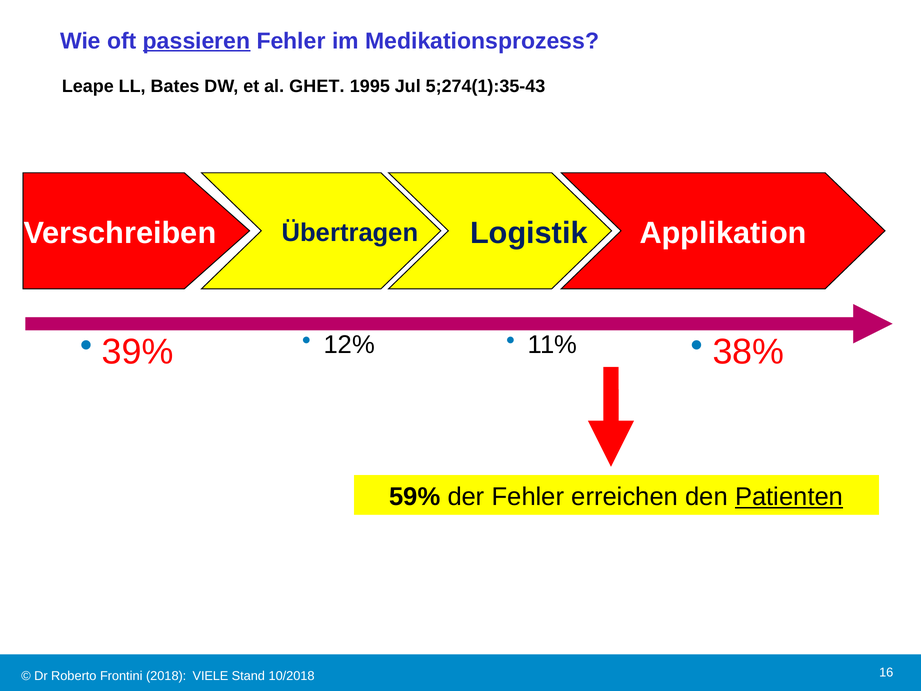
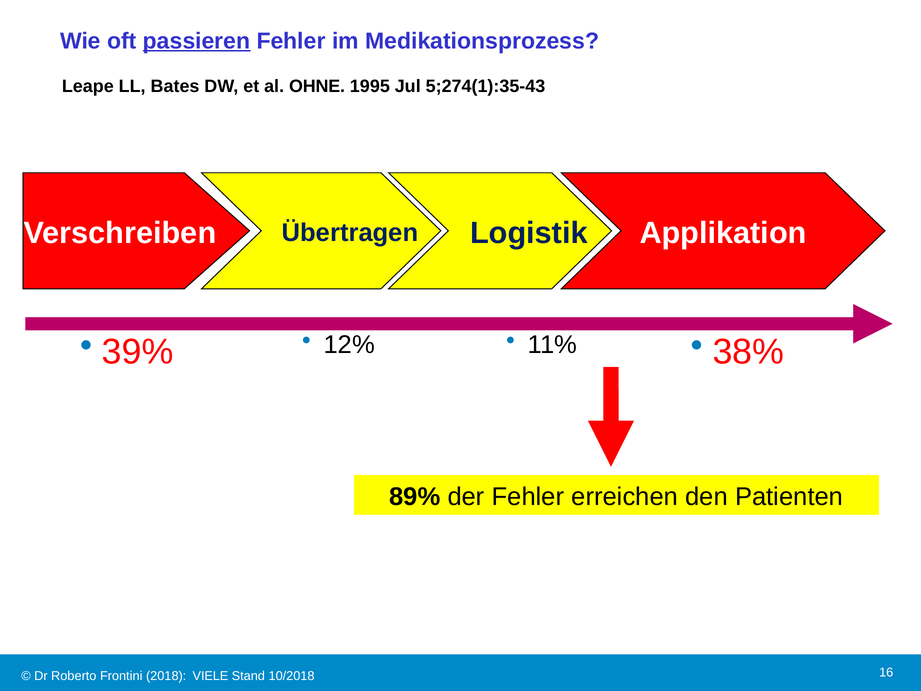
GHET: GHET -> OHNE (317, 87)
59%: 59% -> 89% (415, 497)
Patienten underline: present -> none (789, 497)
